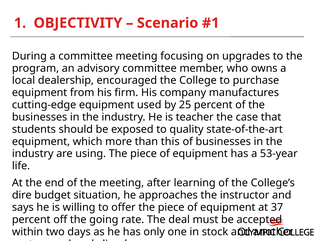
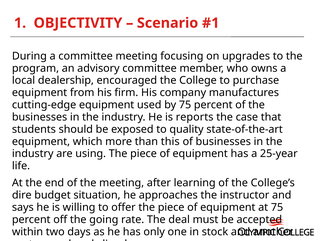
by 25: 25 -> 75 (185, 105)
teacher: teacher -> reports (195, 117)
53-year: 53-year -> 25-year (279, 154)
at 37: 37 -> 75 (277, 208)
